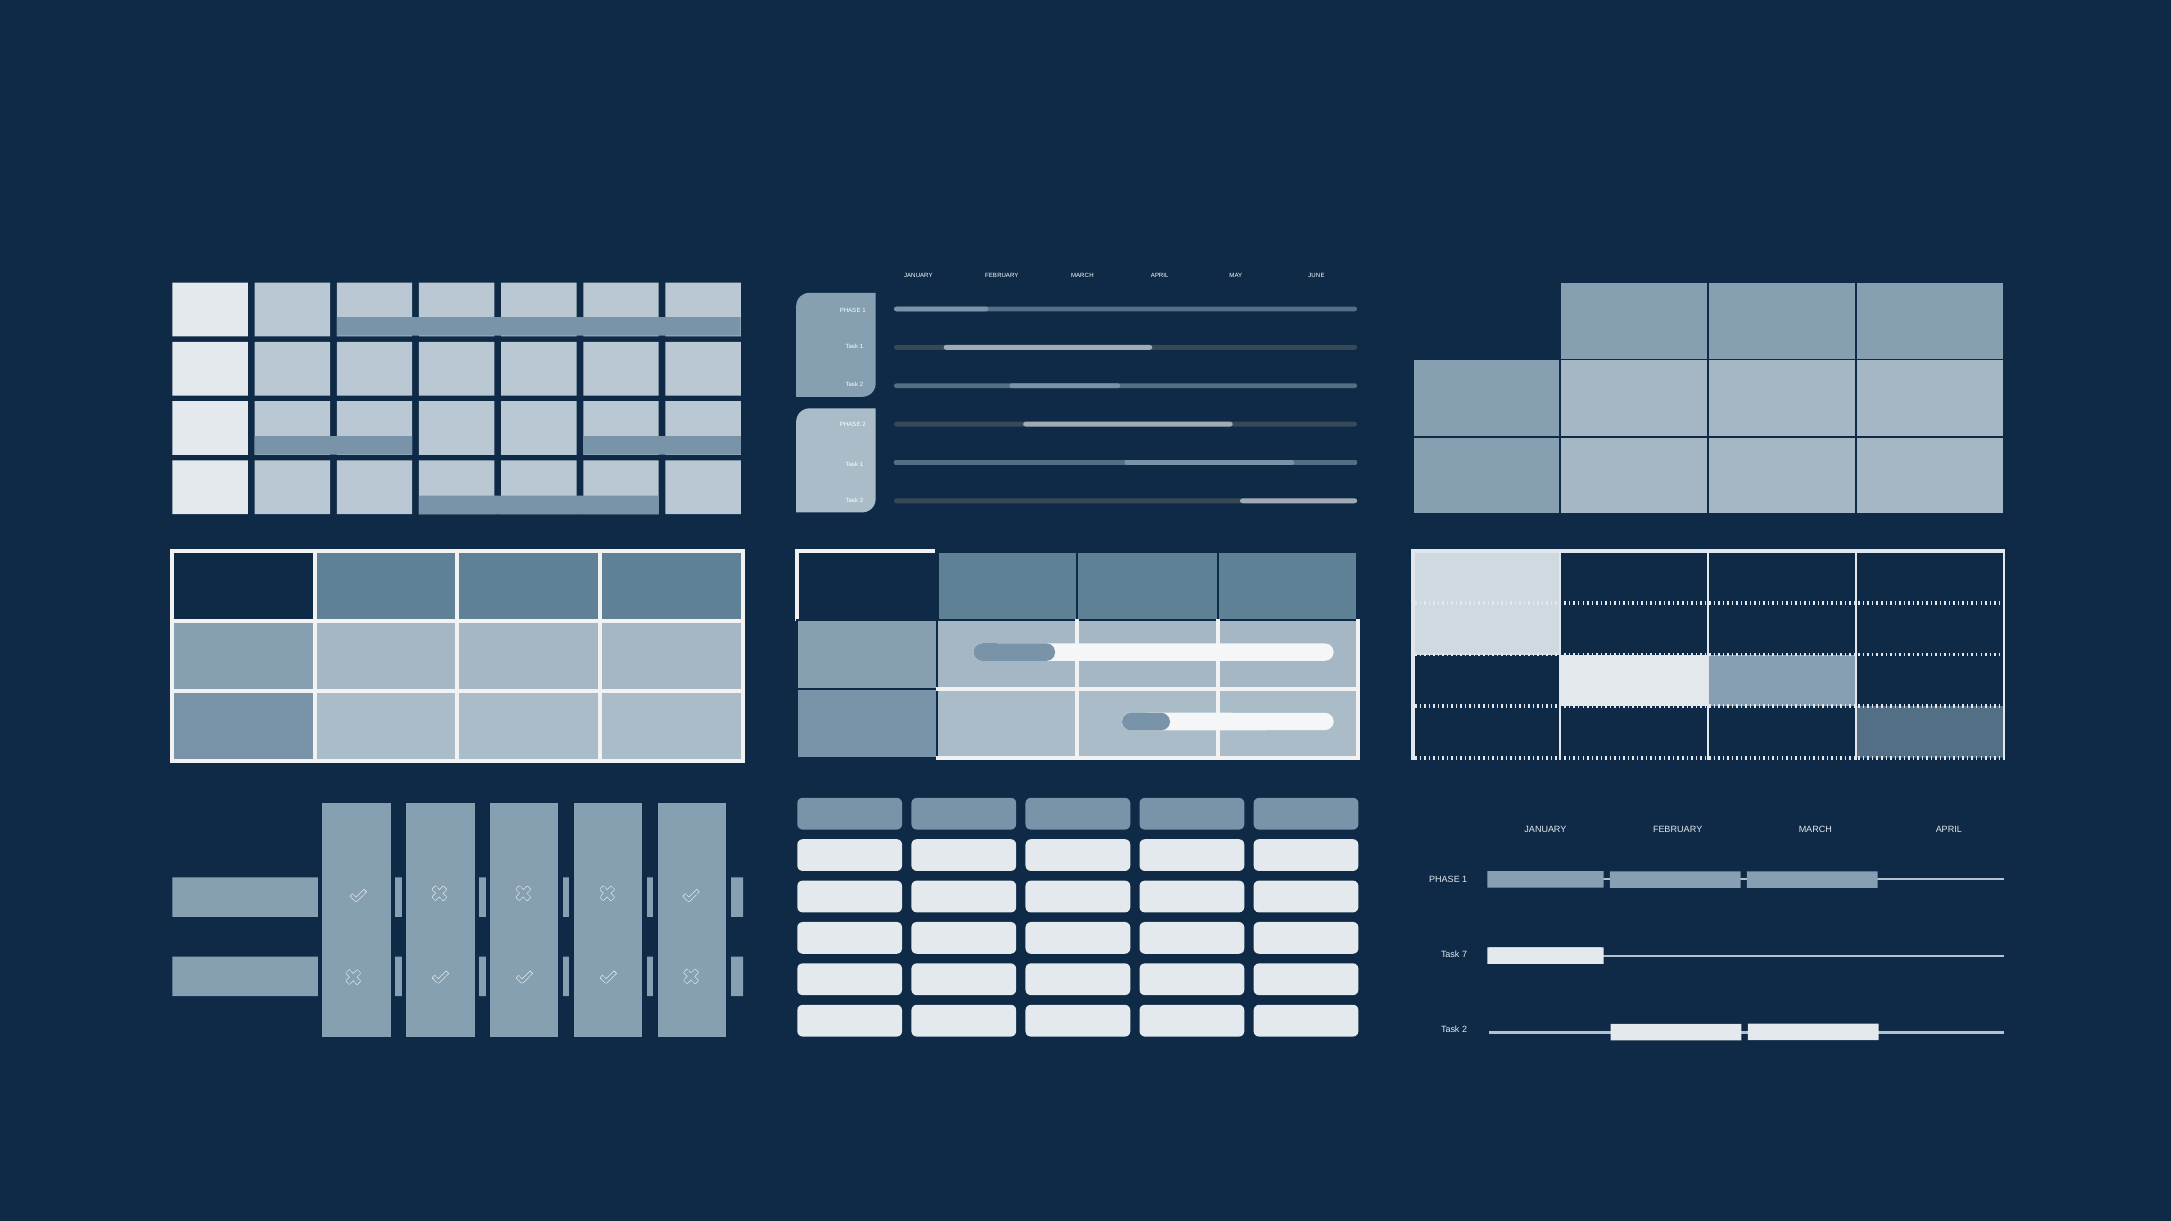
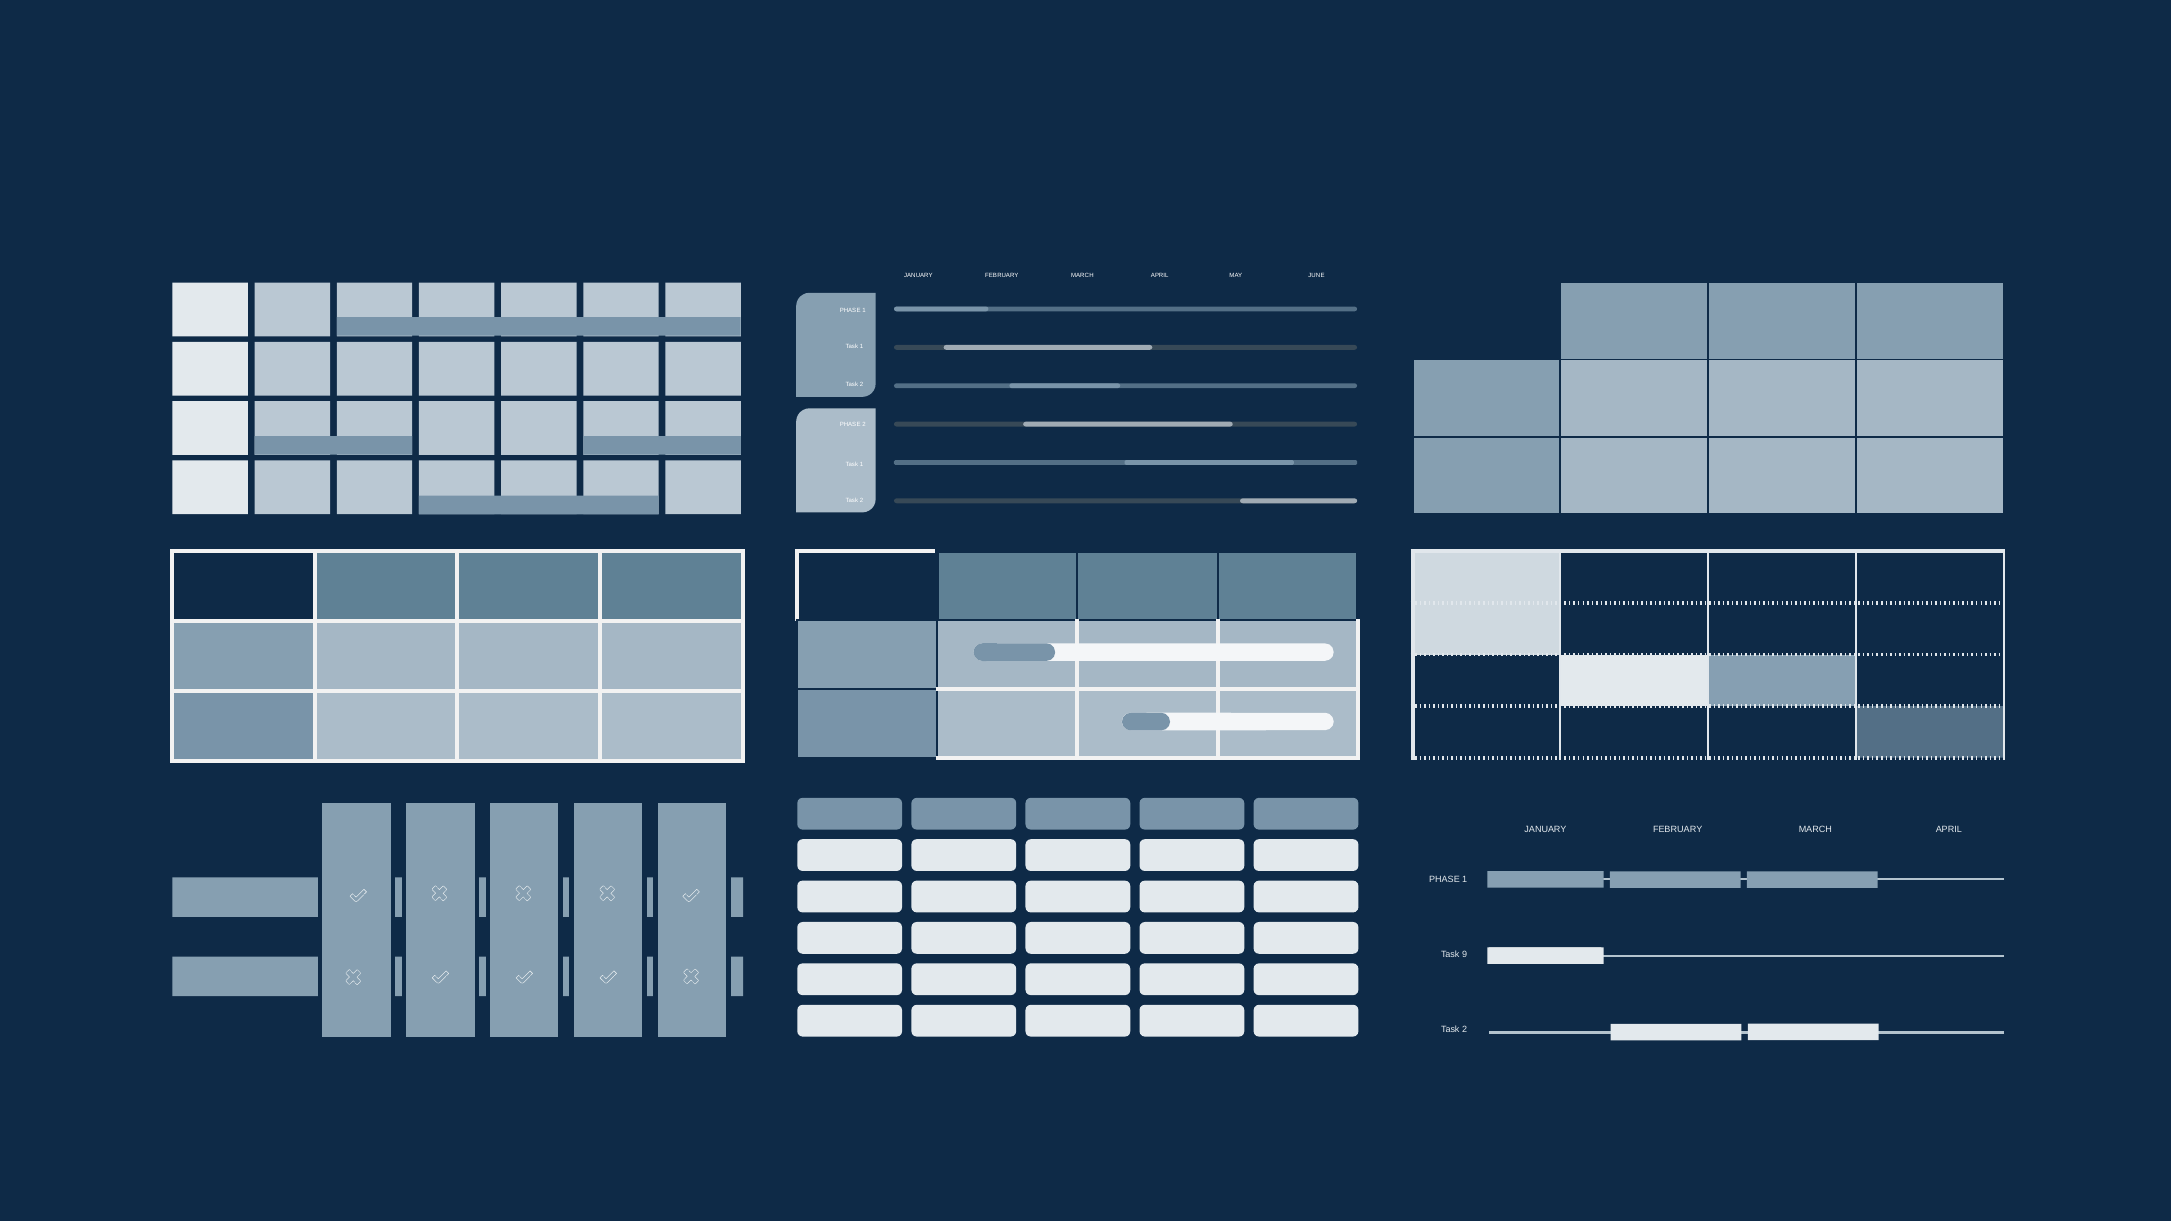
7: 7 -> 9 (1465, 955)
